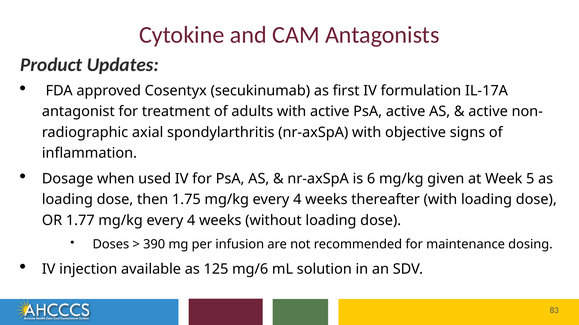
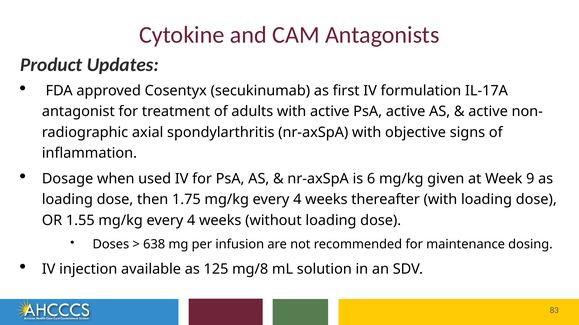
5: 5 -> 9 (530, 179)
1.77: 1.77 -> 1.55 (80, 221)
390: 390 -> 638 (154, 245)
mg/6: mg/6 -> mg/8 (250, 270)
